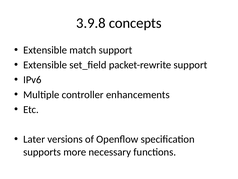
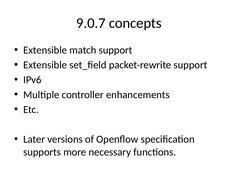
3.9.8: 3.9.8 -> 9.0.7 (91, 23)
